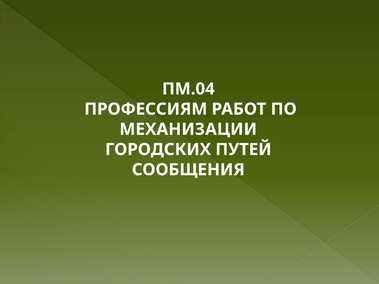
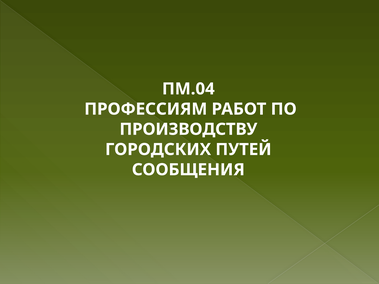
МЕХАНИЗАЦИИ: МЕХАНИЗАЦИИ -> ПРОИЗВОДСТВУ (188, 129)
